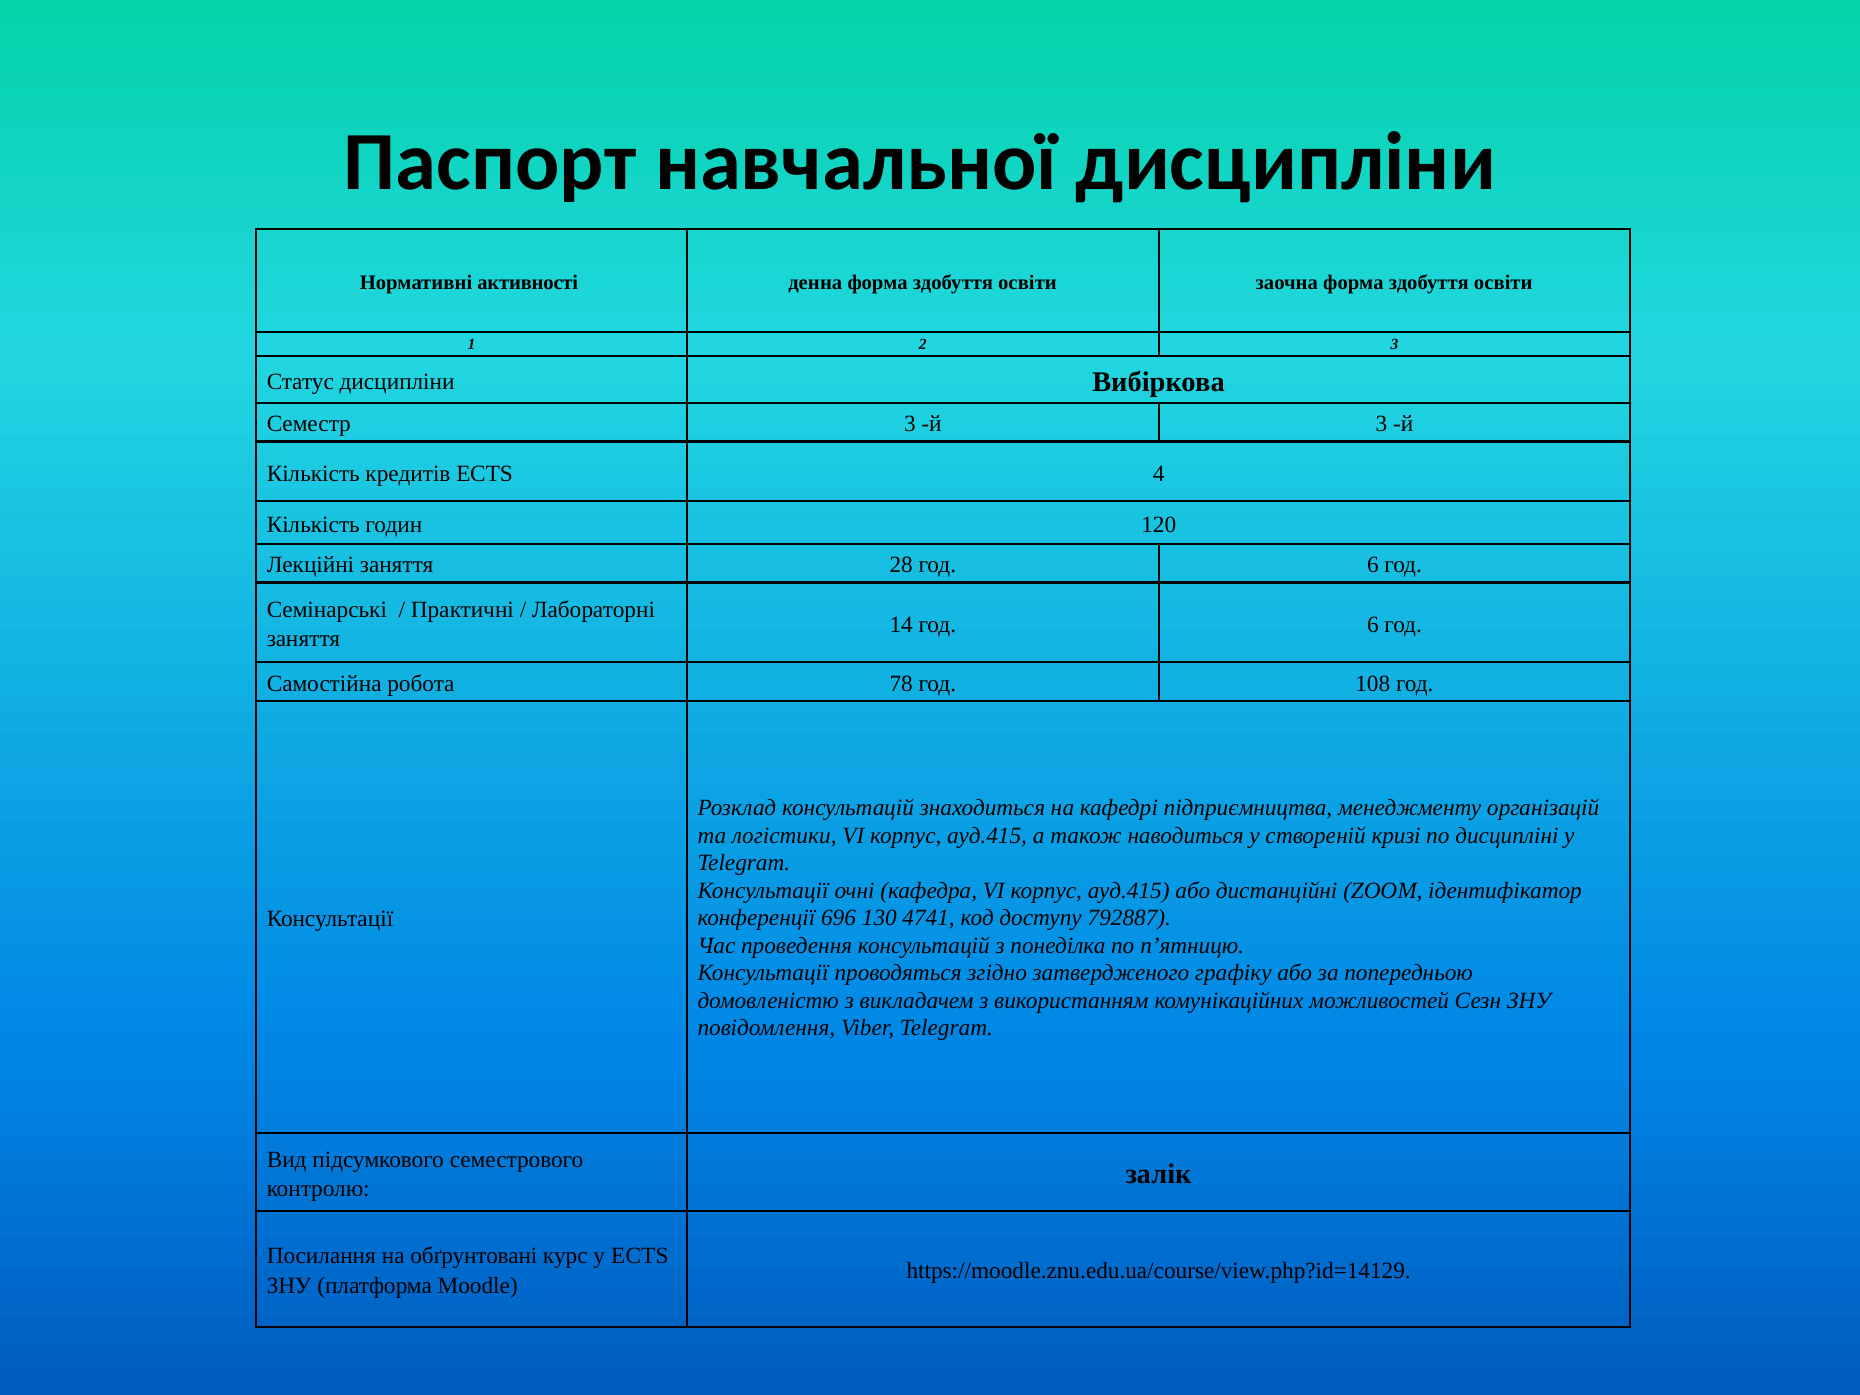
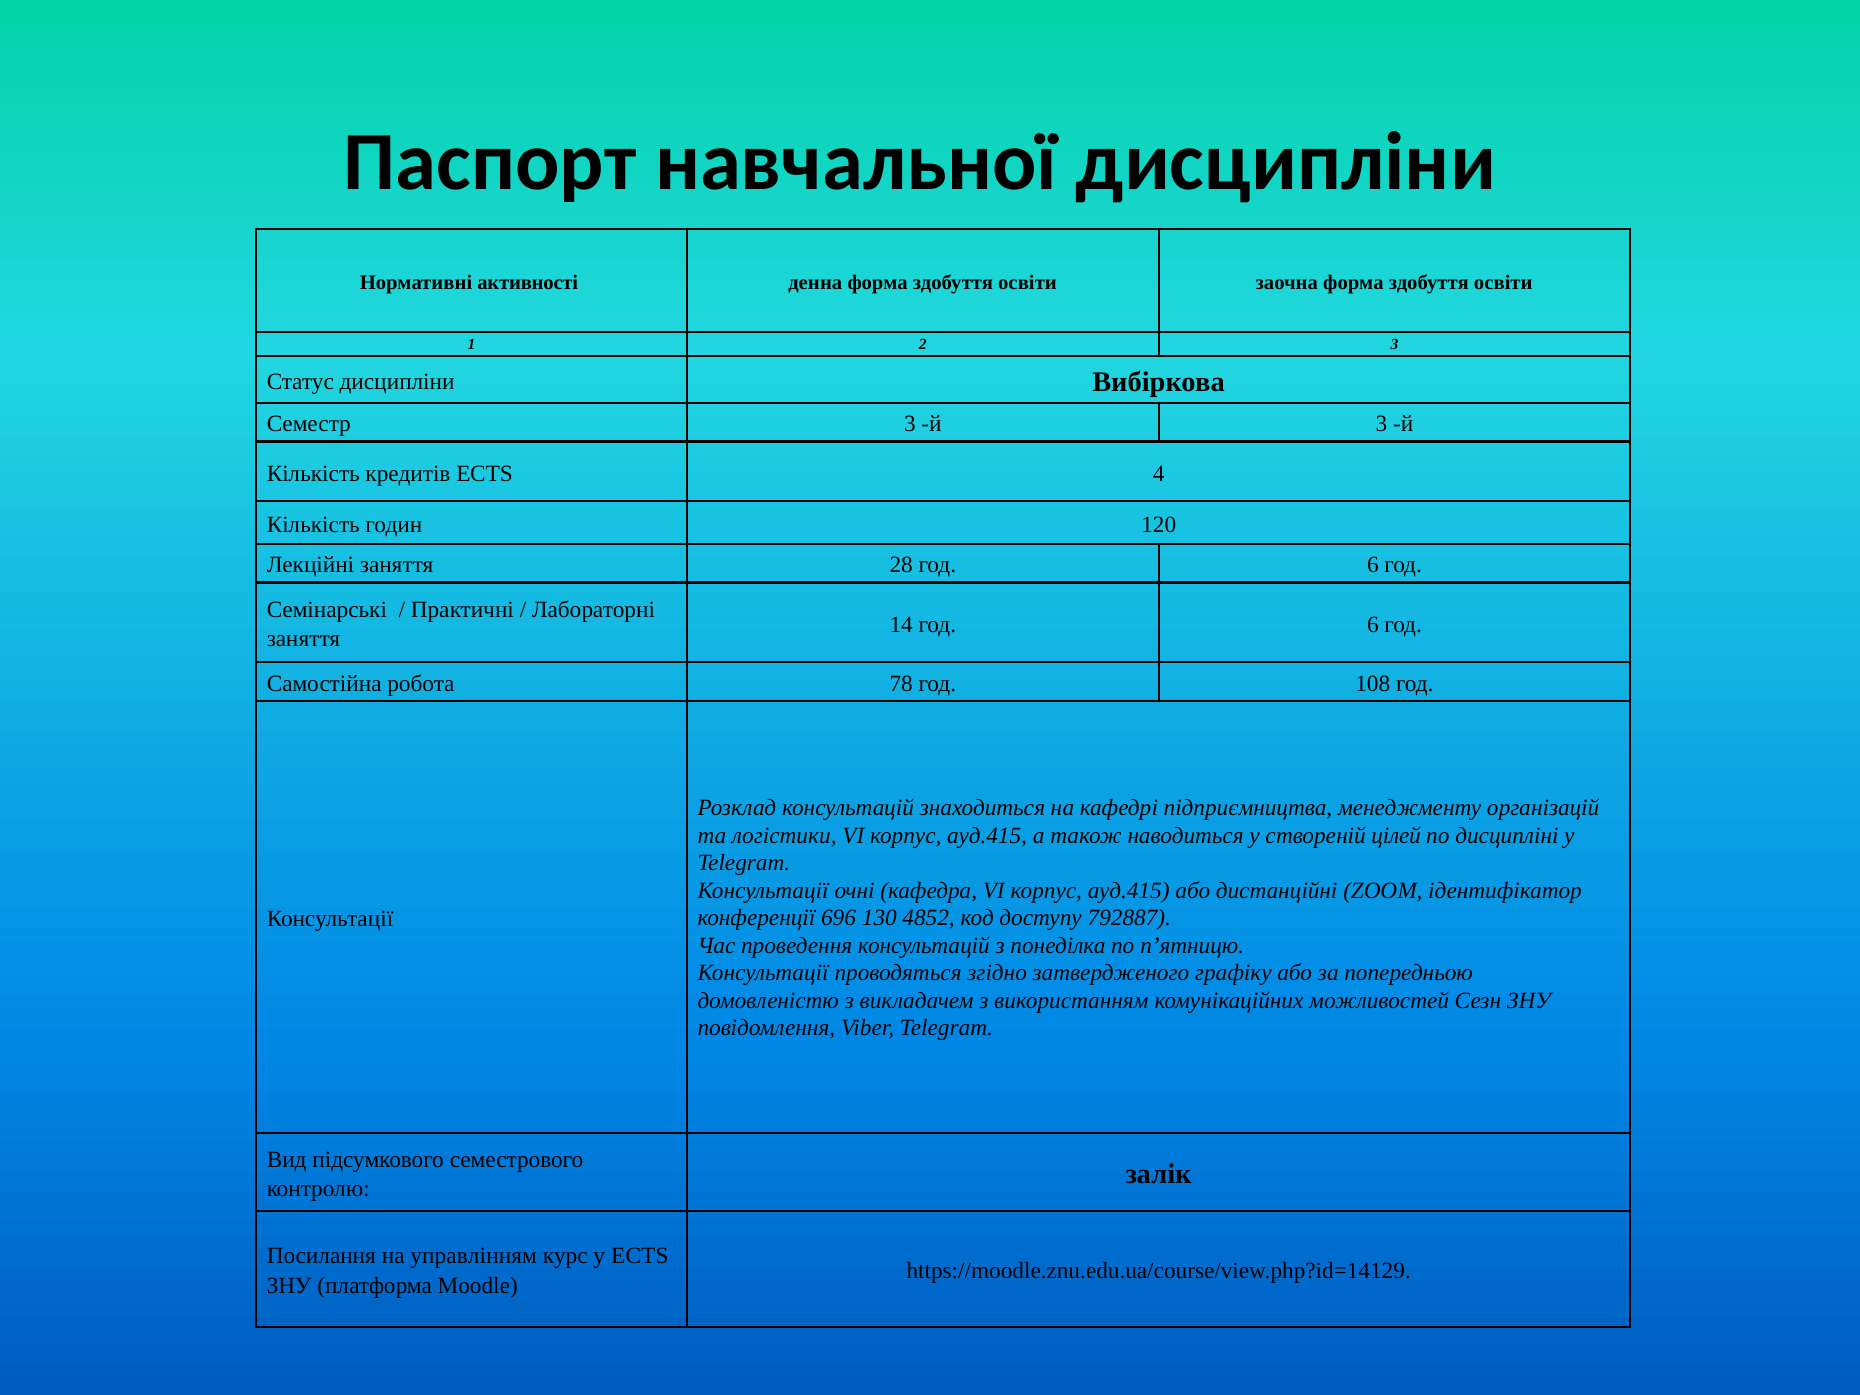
кризі: кризі -> цілей (1396, 835)
4741: 4741 -> 4852 (929, 918)
обґрунтовані: обґрунтовані -> управлінням (474, 1256)
